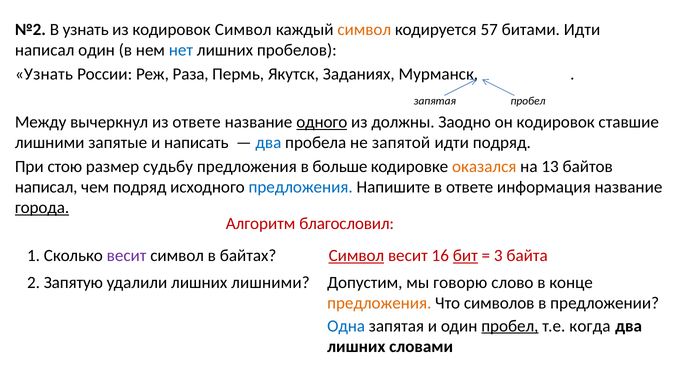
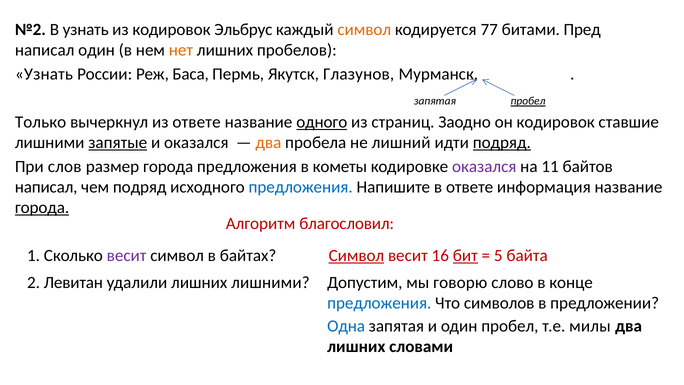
кодировок Символ: Символ -> Эльбрус (243, 29)
57: 57 -> 77 (489, 29)
битами Идти: Идти -> Пред (582, 29)
нет colour: blue -> orange (181, 50)
Раза: Раза -> Баса (191, 74)
Заданиях: Заданиях -> Глазунов (359, 74)
пробел underline: none -> present (528, 101)
Между: Между -> Только (41, 122)
должны: должны -> страниц (403, 122)
запятые underline: none -> present (118, 142)
и написать: написать -> оказался (196, 142)
два colour: blue -> orange (268, 142)
запятой: запятой -> лишний (401, 142)
подряд underline: none -> present (502, 142)
стою: стою -> слов (65, 166)
размер судьбу: судьбу -> города (168, 166)
больше: больше -> кометы (340, 166)
оказался colour: orange -> purple (484, 166)
13: 13 -> 11 (550, 166)
3: 3 -> 5 (498, 256)
Запятую: Запятую -> Левитан (73, 283)
предложения colour: orange -> blue (379, 303)
пробел underline: present -> none (510, 326)
когда: когда -> милы (590, 326)
